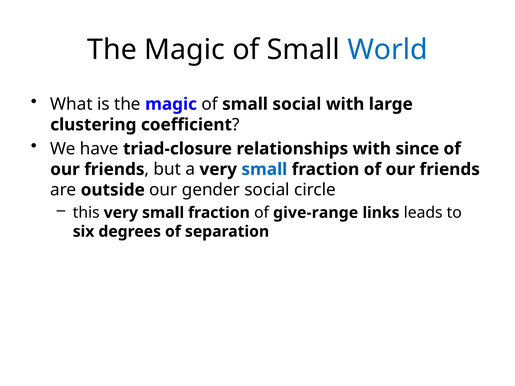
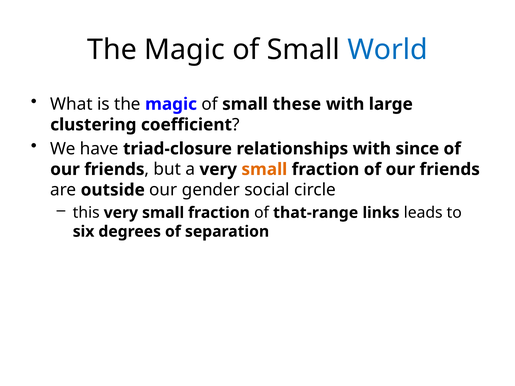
small social: social -> these (297, 104)
small colour: blue -> orange (264, 169)
give-range: give-range -> that-range (316, 213)
